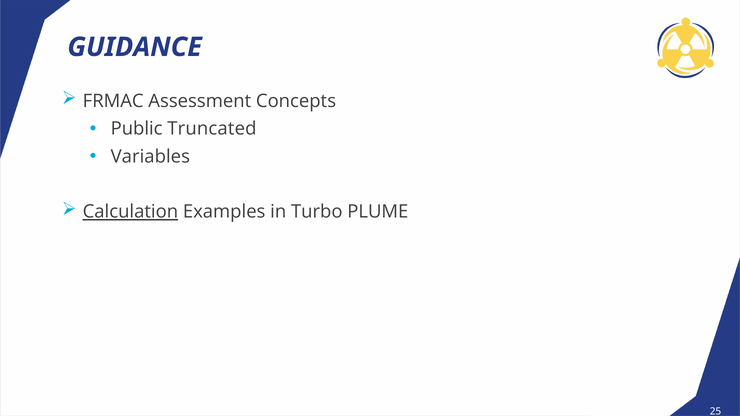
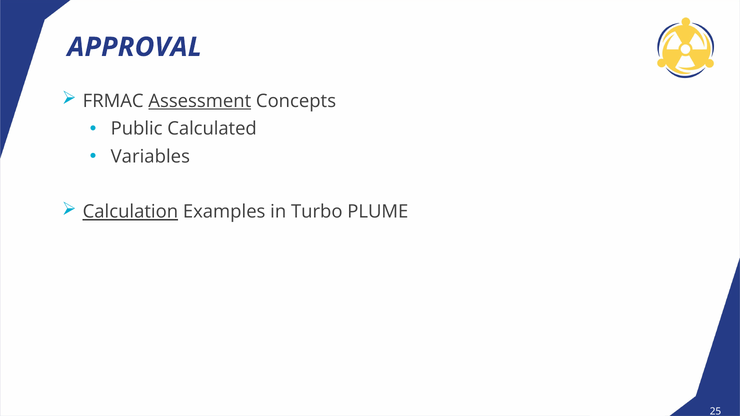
GUIDANCE: GUIDANCE -> APPROVAL (135, 47)
Assessment underline: none -> present (200, 101)
Truncated: Truncated -> Calculated (212, 129)
